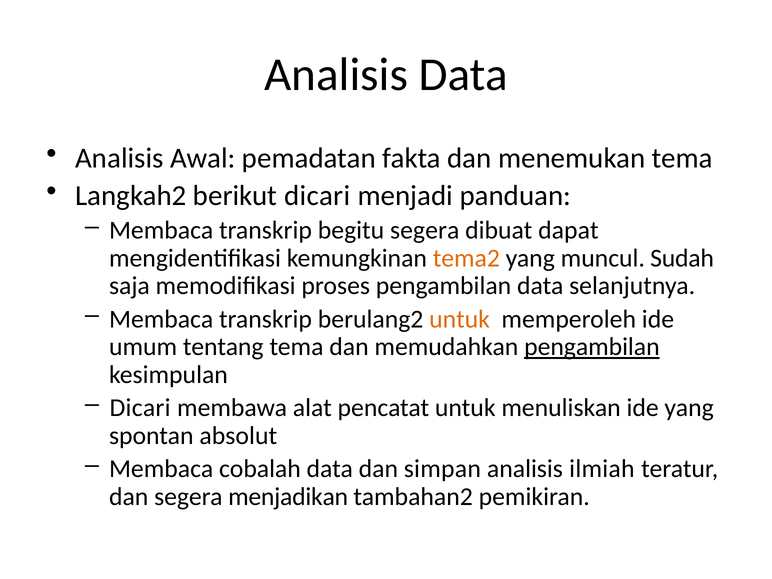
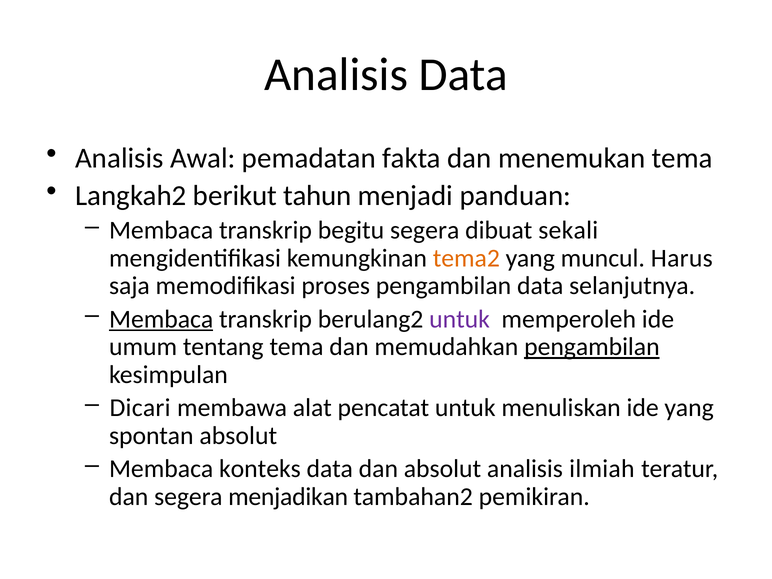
berikut dicari: dicari -> tahun (317, 196)
dapat: dapat -> sekali (568, 230)
Sudah: Sudah -> Harus (682, 258)
Membaca underline: none -> present (161, 319)
untuk colour: orange -> purple (460, 319)
cobalah: cobalah -> konteks (260, 469)
dan simpan: simpan -> absolut (442, 469)
